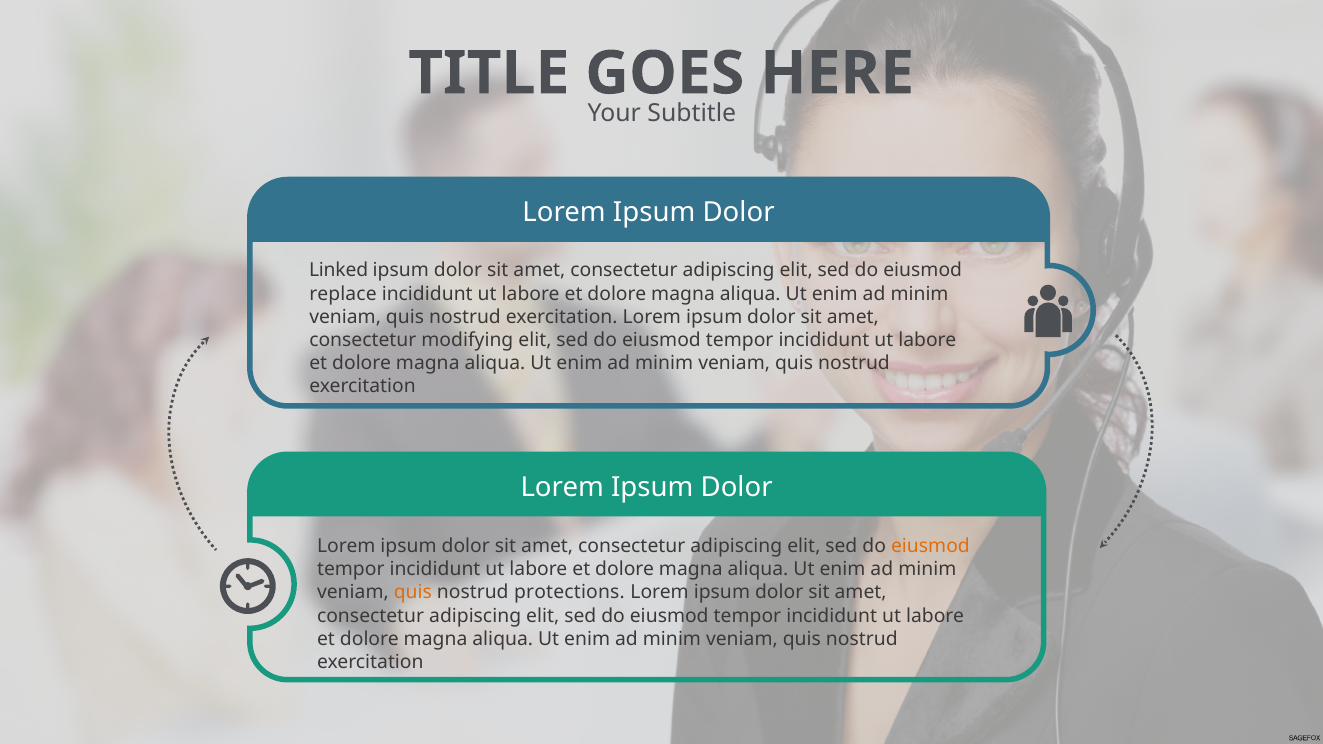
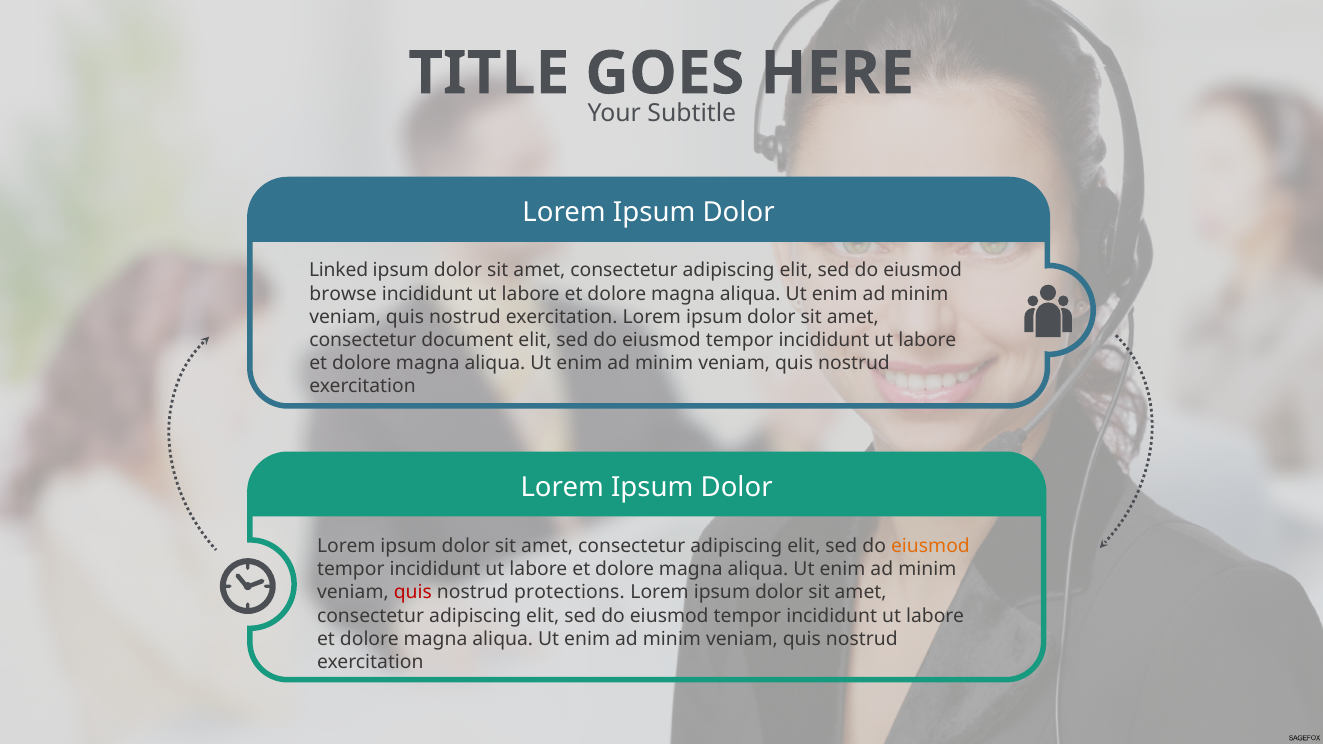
replace: replace -> browse (343, 294)
modifying: modifying -> document (467, 340)
quis colour: orange -> red (413, 593)
